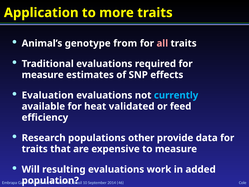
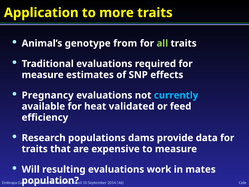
all colour: pink -> light green (162, 43)
Evaluation: Evaluation -> Pregnancy (48, 95)
other: other -> dams (141, 138)
added: added -> mates (201, 169)
